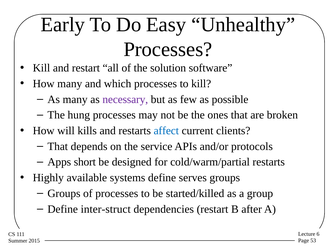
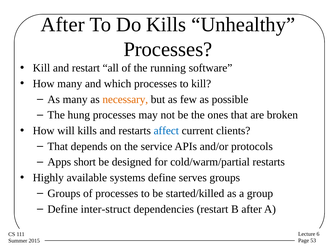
Early: Early -> After (63, 25)
Do Easy: Easy -> Kills (166, 25)
solution: solution -> running (168, 68)
necessary colour: purple -> orange (125, 99)
